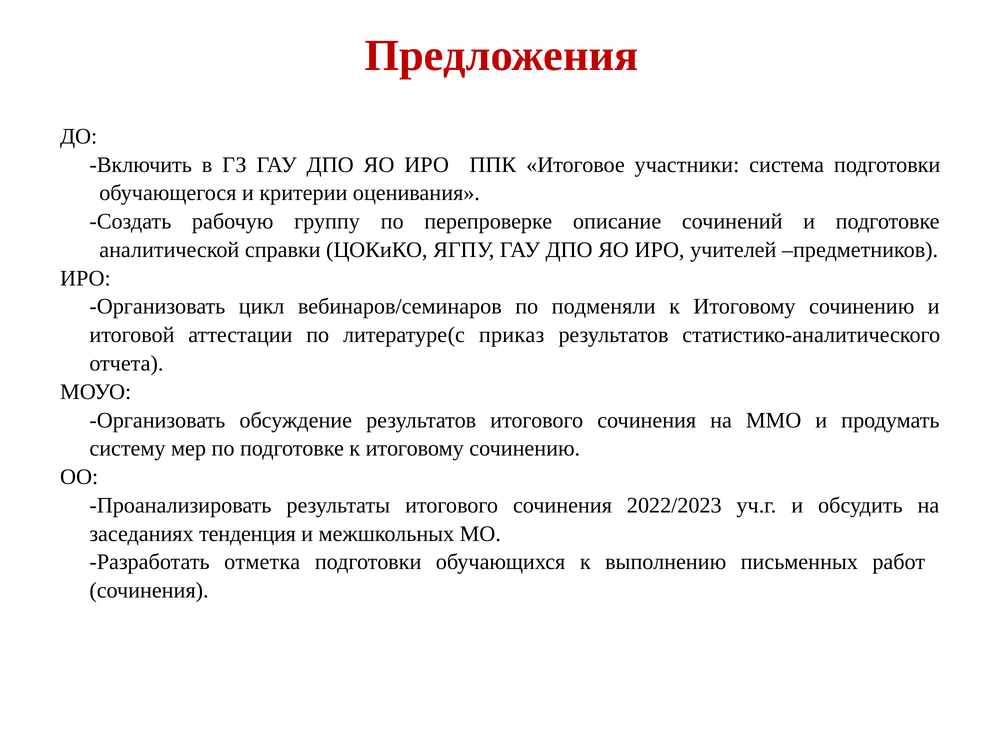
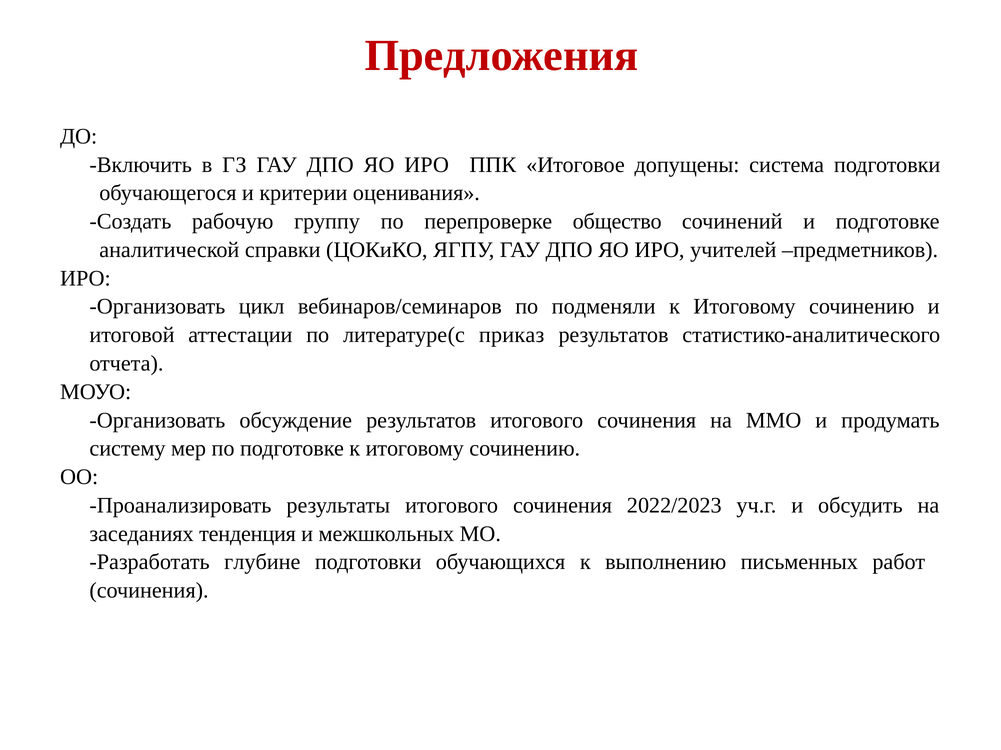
участники: участники -> допущены (687, 165)
описание: описание -> общество (617, 222)
отметка: отметка -> глубине (262, 563)
